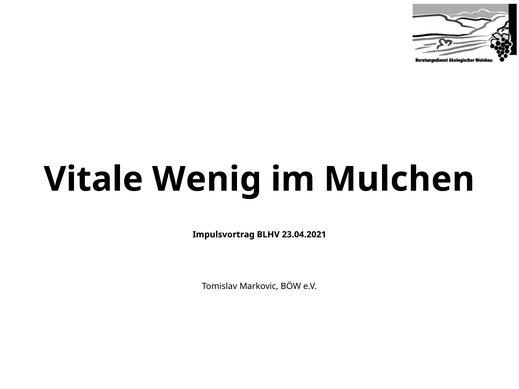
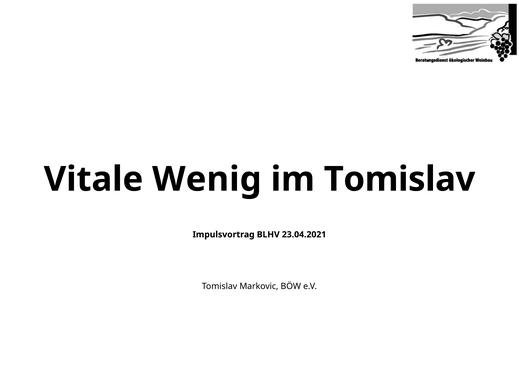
im Mulchen: Mulchen -> Tomislav (400, 179)
